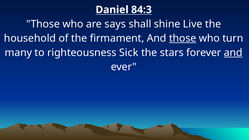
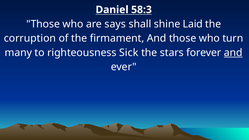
84:3: 84:3 -> 58:3 (141, 10)
Live: Live -> Laid (193, 24)
household: household -> corruption (30, 38)
those underline: present -> none (183, 38)
